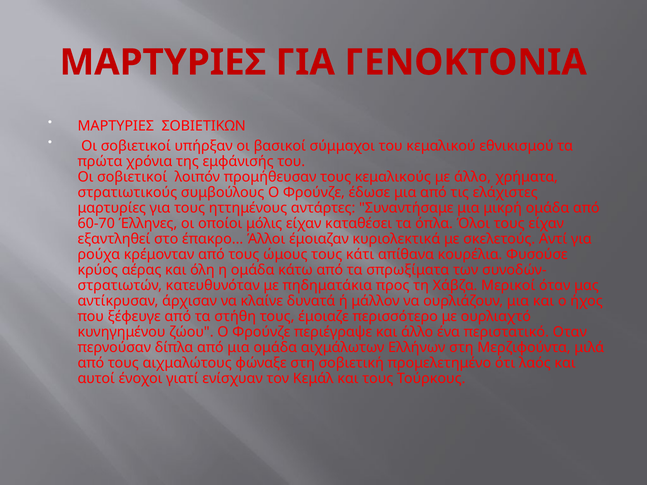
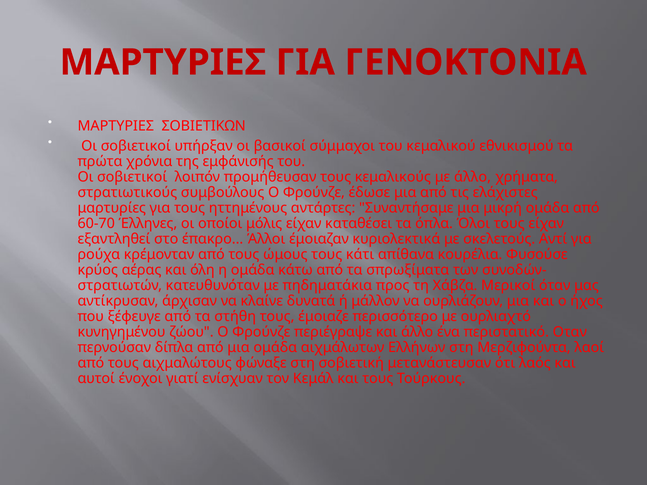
μιλά: μιλά -> λαοί (589, 348)
προμελετημένο: προμελετημένο -> μετανάστευσαν (439, 363)
